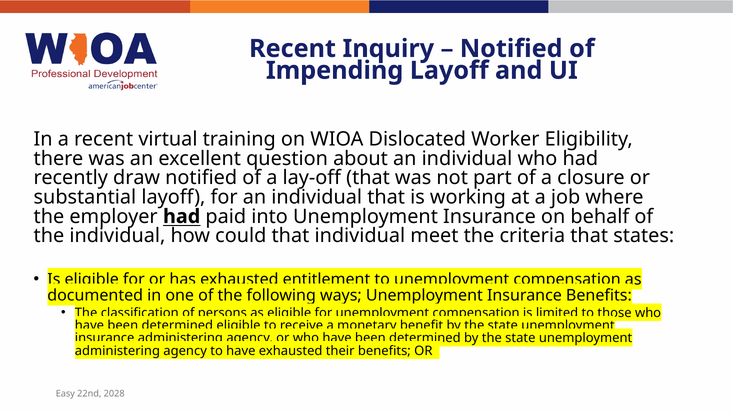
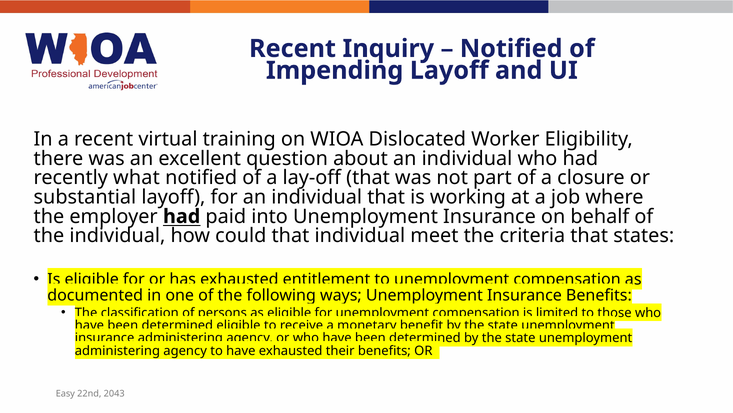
draw: draw -> what (136, 178)
2028: 2028 -> 2043 (114, 393)
